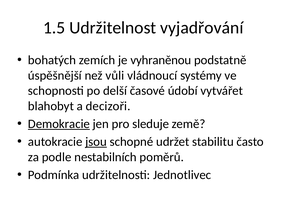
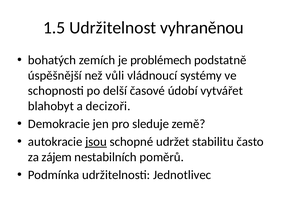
vyjadřování: vyjadřování -> vyhraněnou (202, 28)
vyhraněnou: vyhraněnou -> problémech (161, 60)
Demokracie underline: present -> none (59, 124)
podle: podle -> zájem (57, 157)
